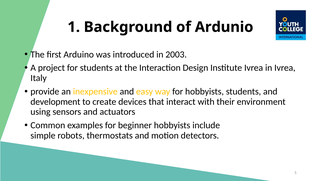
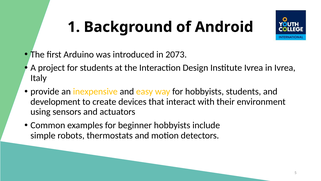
Ardunio: Ardunio -> Android (224, 27)
2003: 2003 -> 2073 (176, 54)
